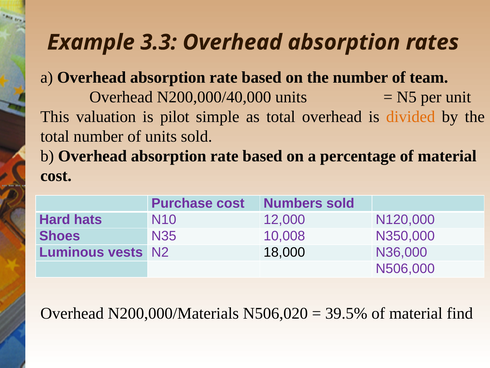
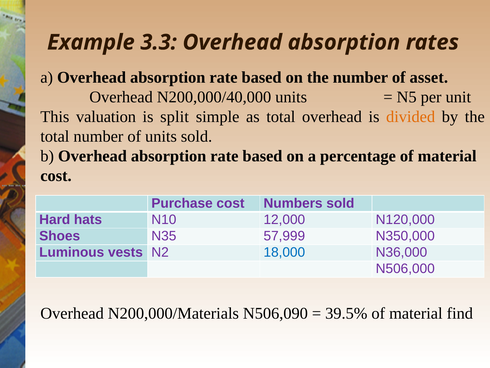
team: team -> asset (429, 77)
pilot: pilot -> split (175, 117)
10,008: 10,008 -> 57,999 (284, 236)
18,000 colour: black -> blue (284, 252)
N506,020: N506,020 -> N506,090 (275, 313)
